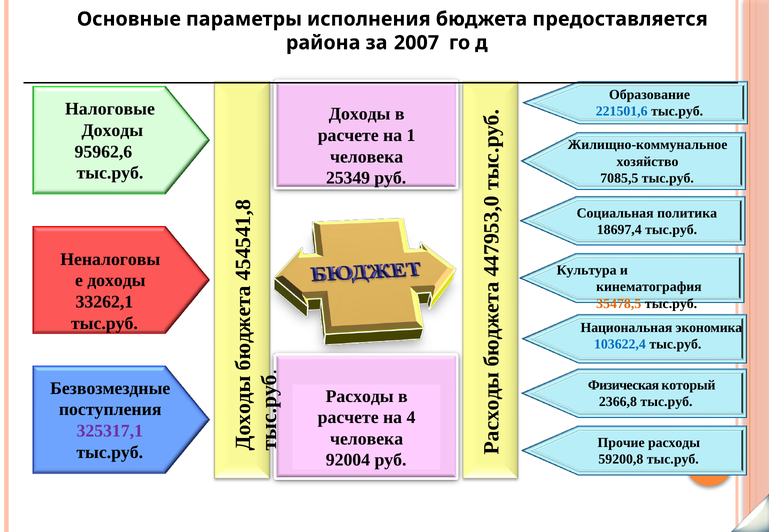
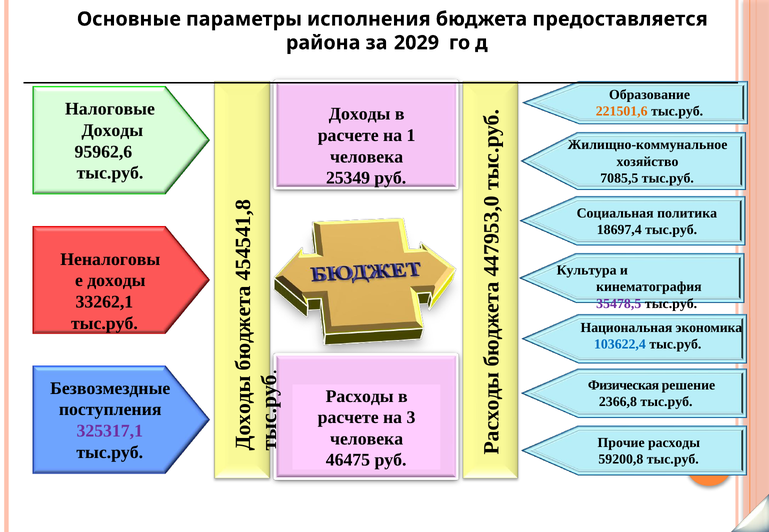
2007: 2007 -> 2029 (416, 43)
221501,6 colour: blue -> orange (622, 111)
35478,5 colour: orange -> purple (619, 304)
который: который -> решение (688, 386)
на 4: 4 -> 3 (411, 418)
92004: 92004 -> 46475 (348, 460)
